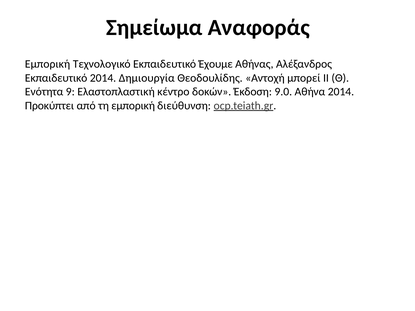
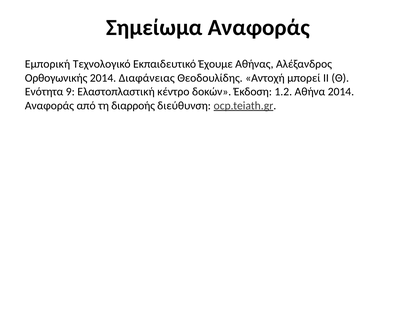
Εκπαιδευτικό: Εκπαιδευτικό -> Ορθογωνικής (56, 78)
Δημιουργία: Δημιουργία -> Διαφάνειας (147, 78)
9.0: 9.0 -> 1.2 (283, 92)
Προκύπτει: Προκύπτει -> Αναφοράς (49, 106)
τη εμπορική: εμπορική -> διαρροής (133, 106)
